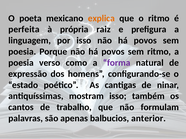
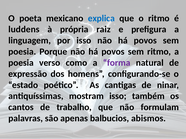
explica colour: orange -> blue (101, 18)
perfeita: perfeita -> luddens (24, 29)
anterior: anterior -> abismos (149, 119)
